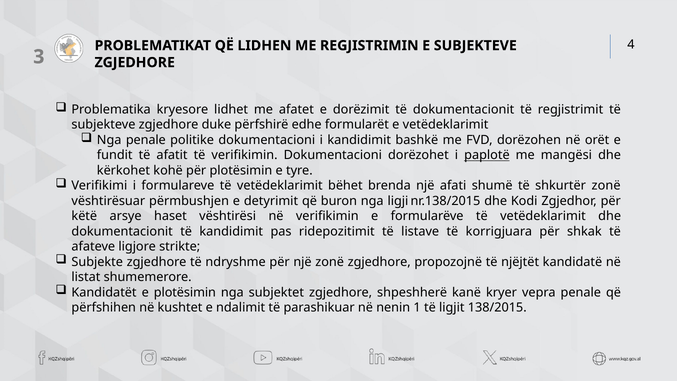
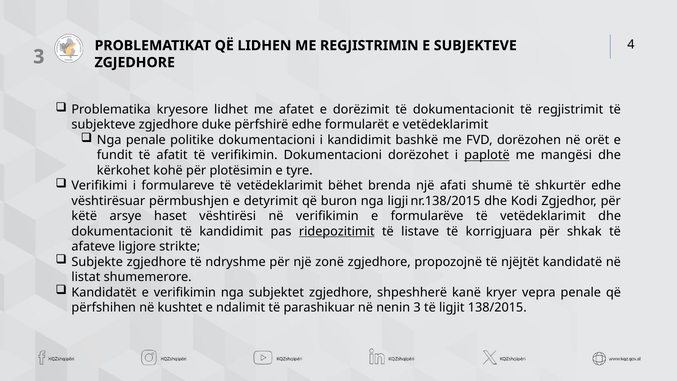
shkurtër zonë: zonë -> edhe (606, 186)
ridepozitimit underline: none -> present (337, 231)
e plotësimin: plotësimin -> verifikimin (185, 292)
nenin 1: 1 -> 3 (417, 307)
